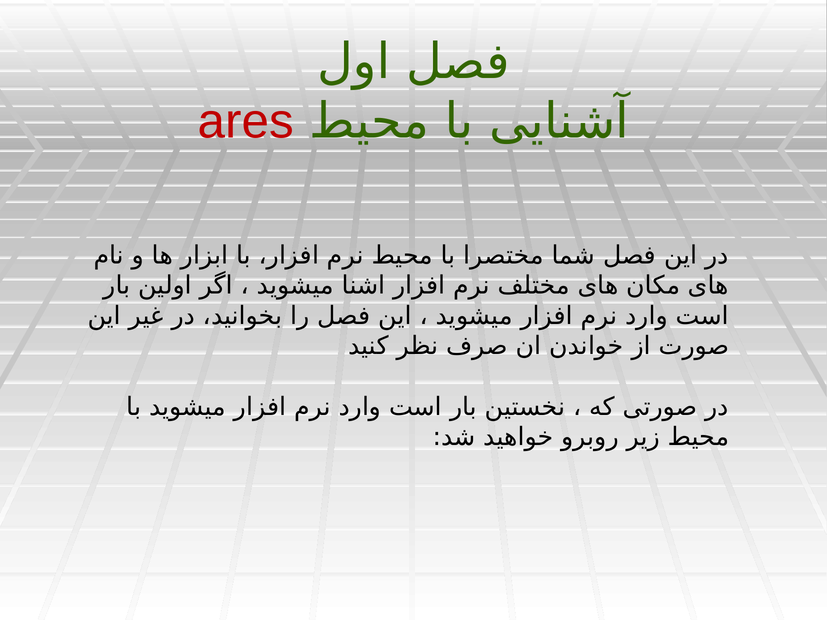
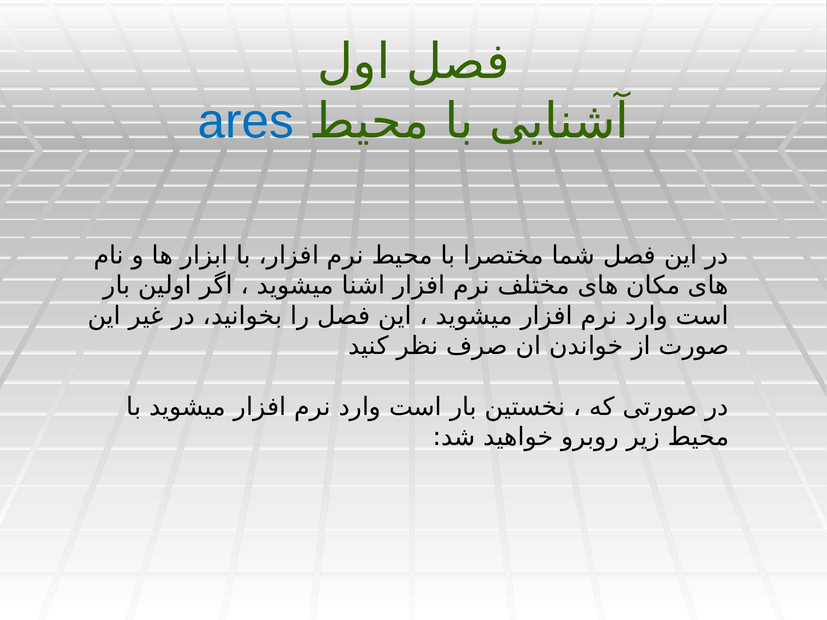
ares colour: red -> blue (246, 121)
